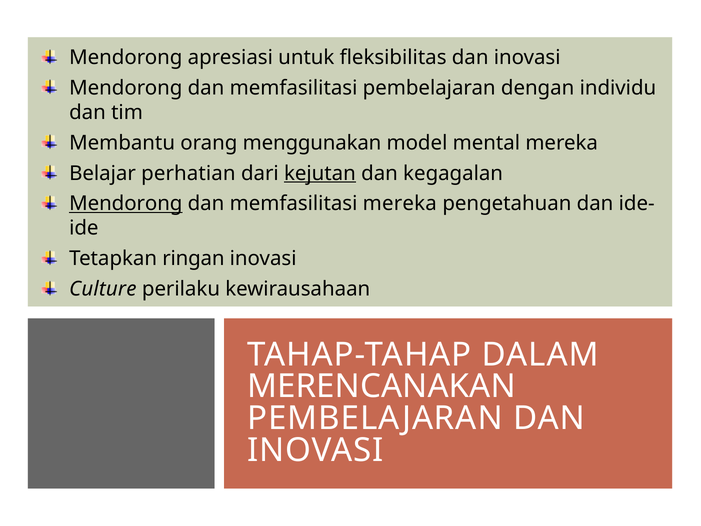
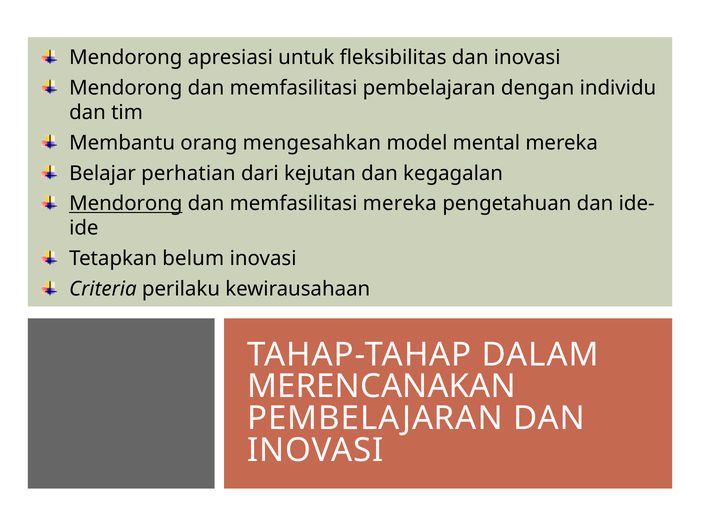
menggunakan: menggunakan -> mengesahkan (312, 143)
kejutan underline: present -> none (320, 173)
ringan: ringan -> belum (193, 258)
Culture: Culture -> Criteria (103, 289)
